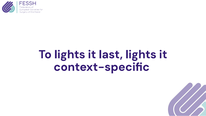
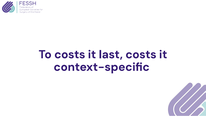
To lights: lights -> costs (70, 54)
last lights: lights -> costs (141, 54)
